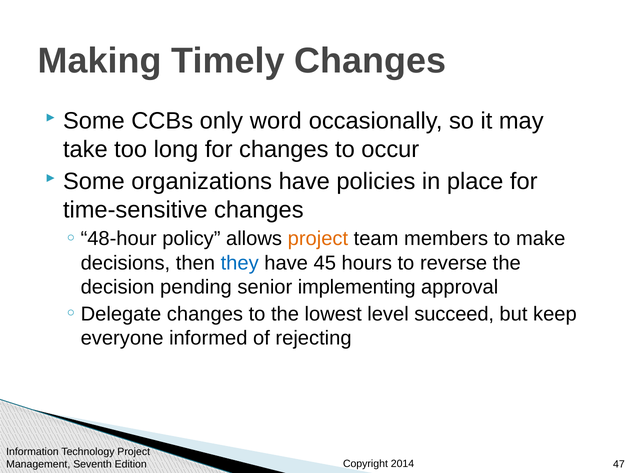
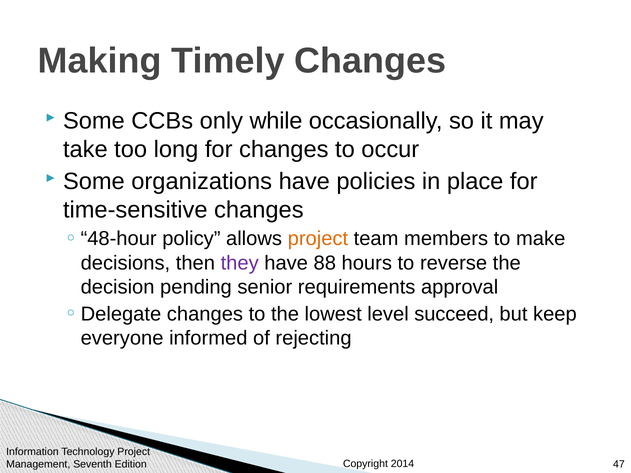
word: word -> while (276, 121)
they colour: blue -> purple (240, 263)
45: 45 -> 88 (325, 263)
implementing: implementing -> requirements (357, 287)
